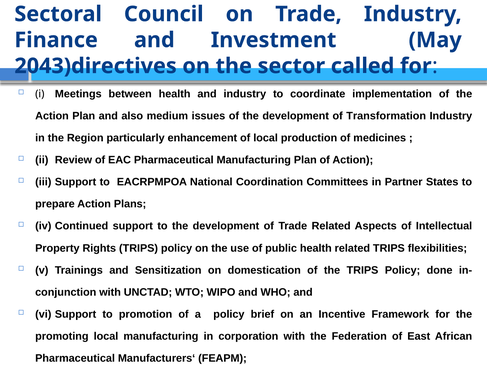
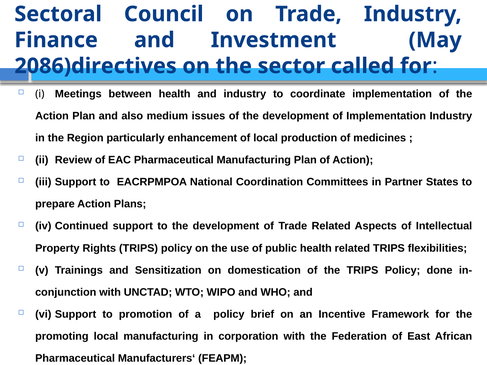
2043)directives: 2043)directives -> 2086)directives (96, 66)
of Transformation: Transformation -> Implementation (386, 116)
